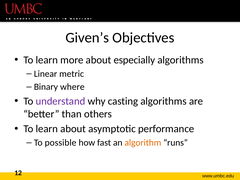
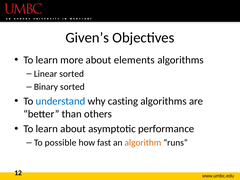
especially: especially -> elements (134, 60)
Linear metric: metric -> sorted (72, 74)
Binary where: where -> sorted (72, 87)
understand colour: purple -> blue (60, 101)
